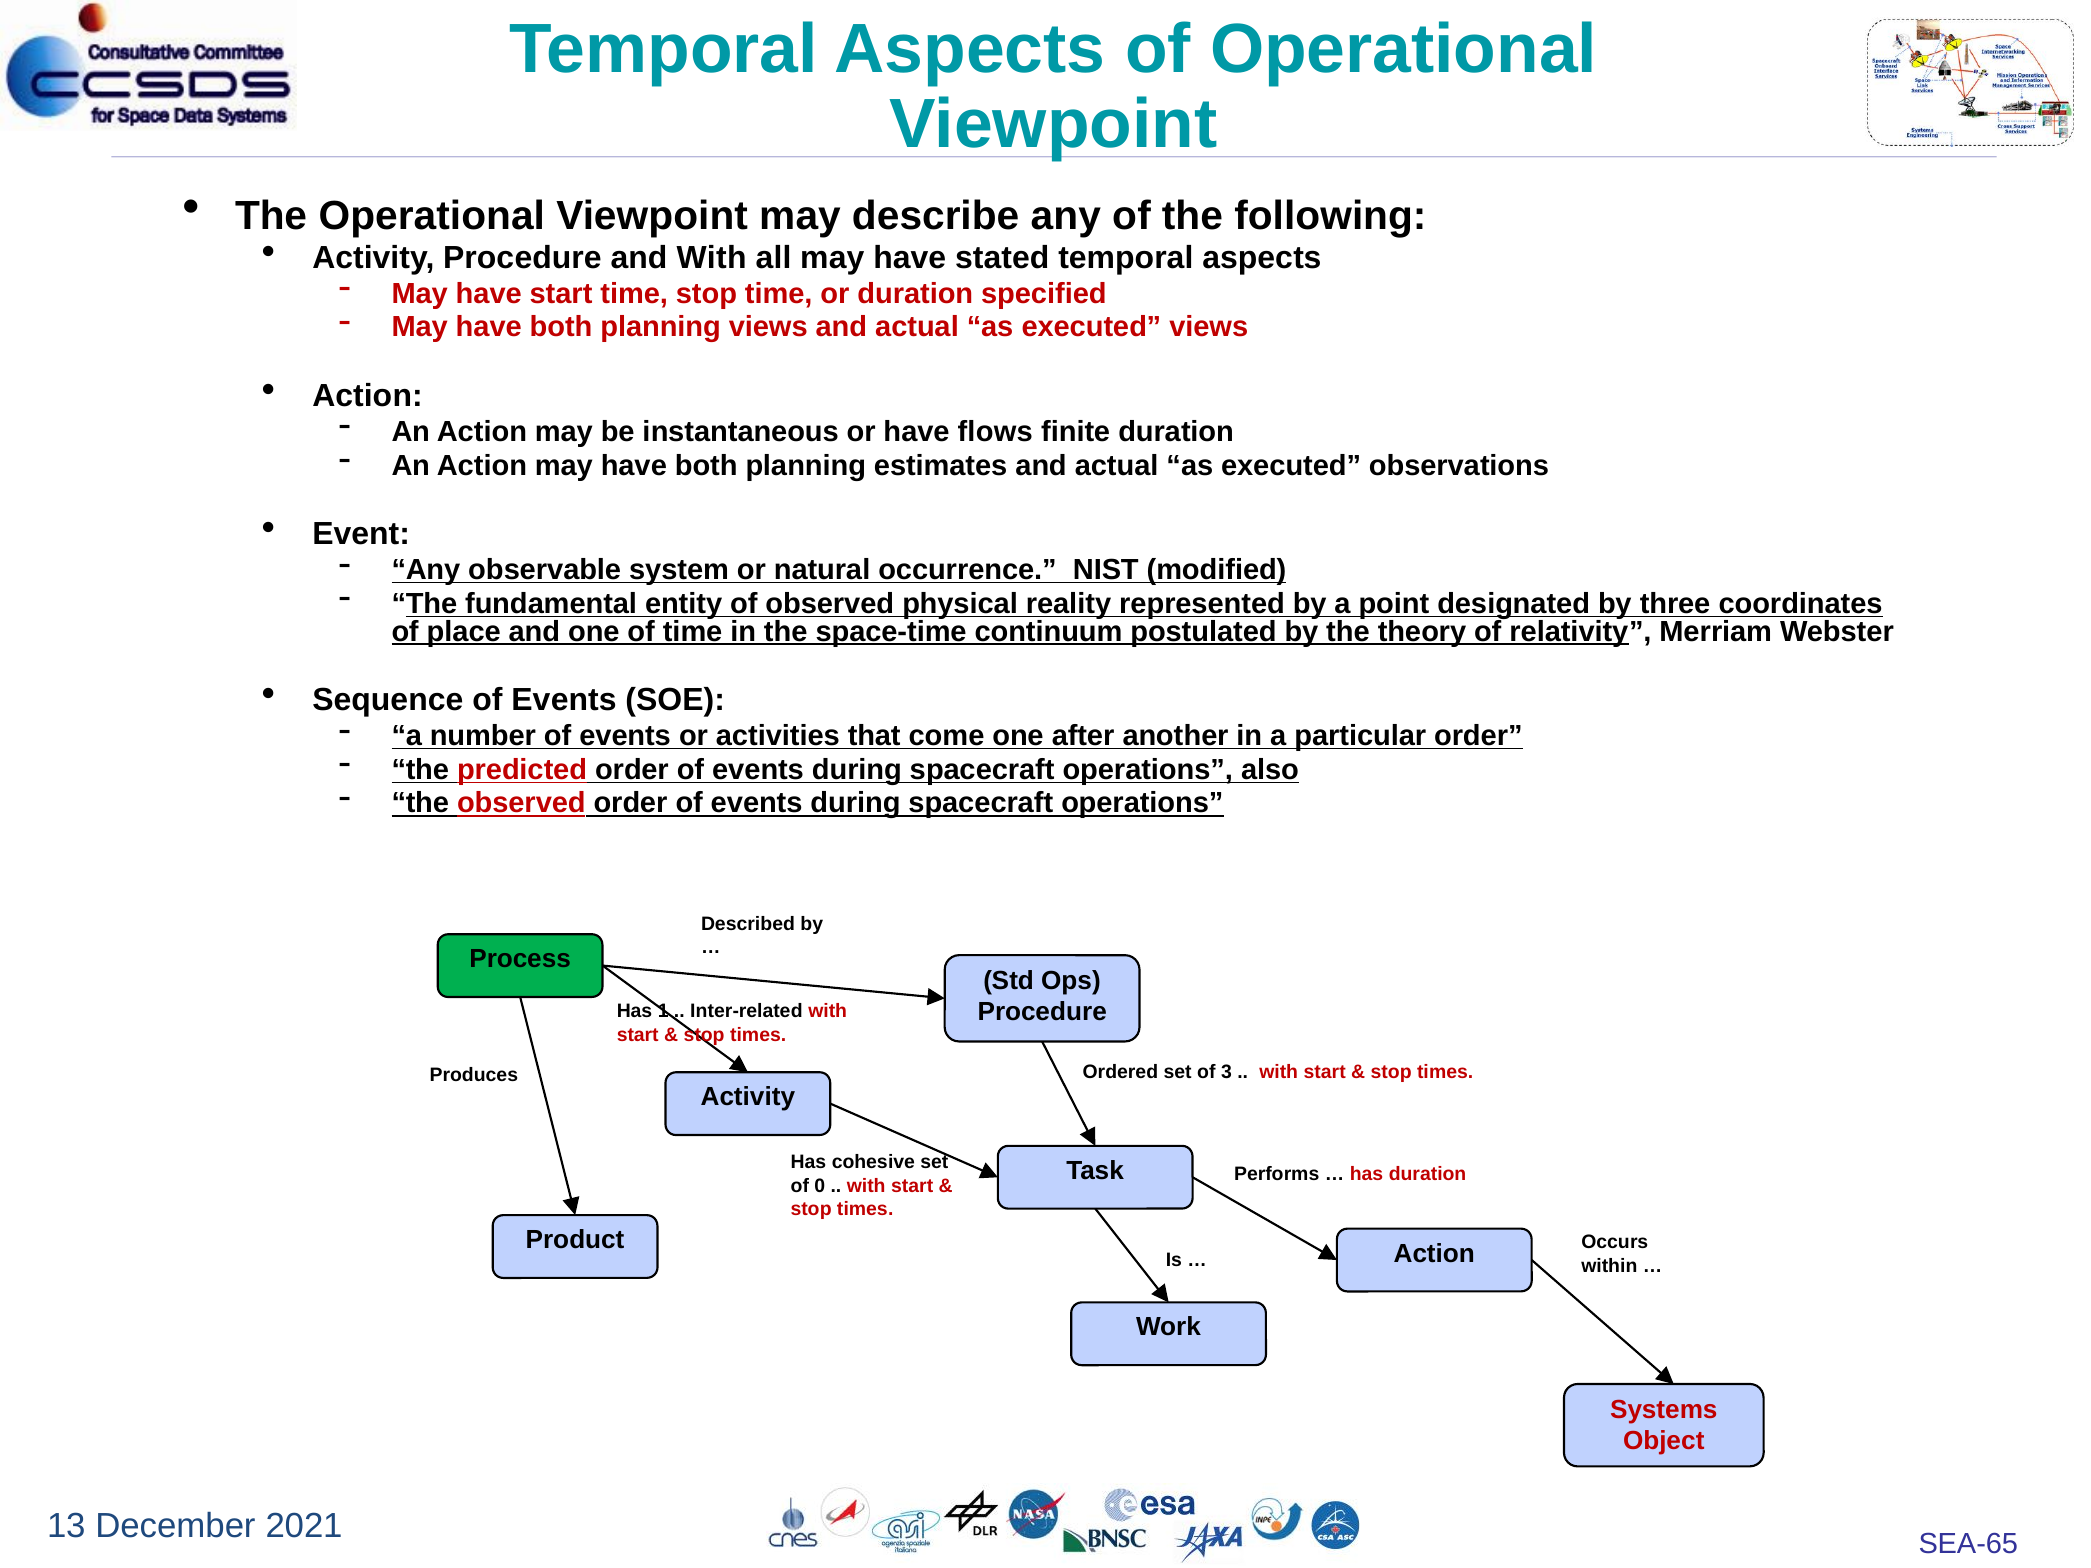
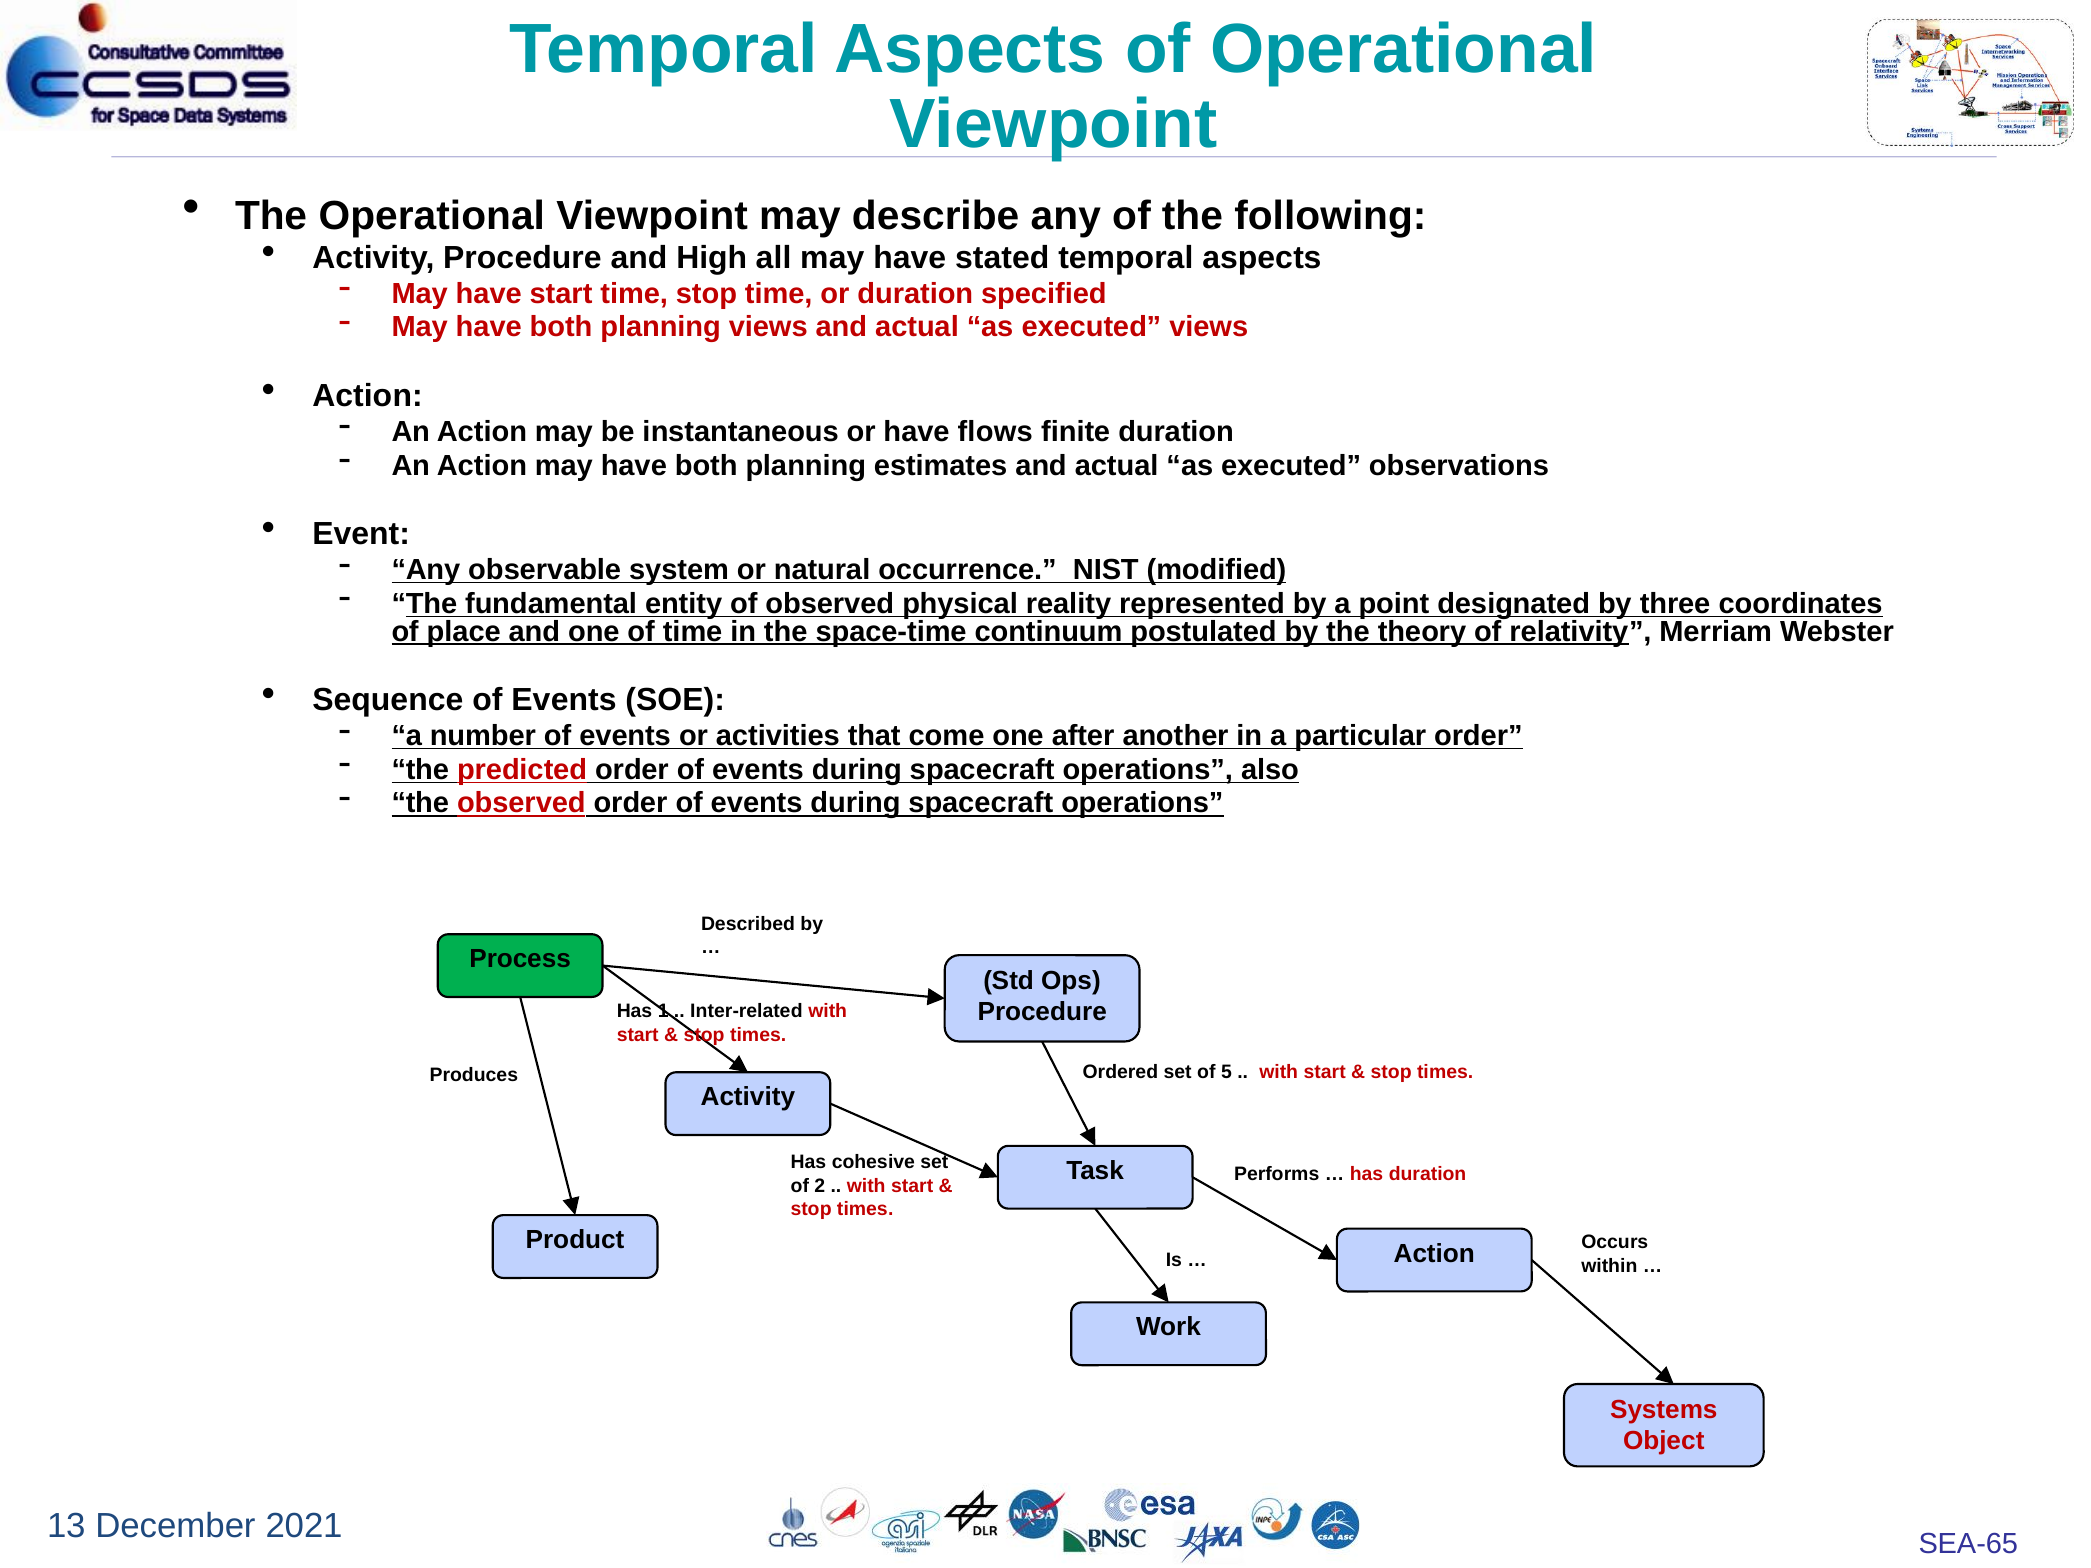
and With: With -> High (712, 258)
3: 3 -> 5 (1226, 1073)
0: 0 -> 2 (820, 1186)
